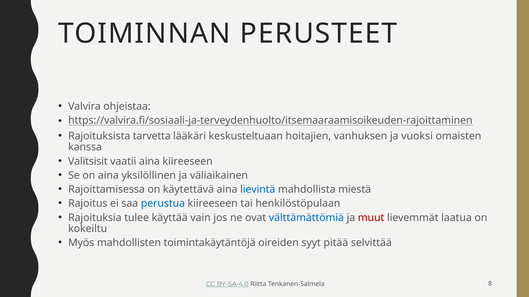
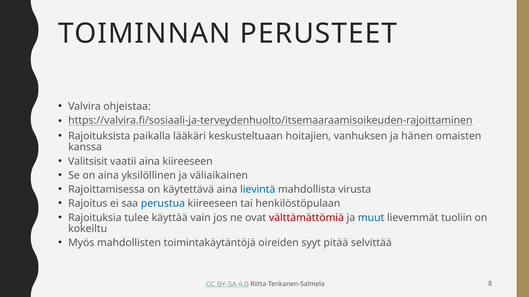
tarvetta: tarvetta -> paikalla (152, 136)
vuoksi: vuoksi -> hänen (417, 136)
miestä: miestä -> virusta (355, 190)
välttämättömiä colour: blue -> red (306, 218)
muut colour: red -> blue (371, 218)
laatua: laatua -> tuoliin (457, 218)
